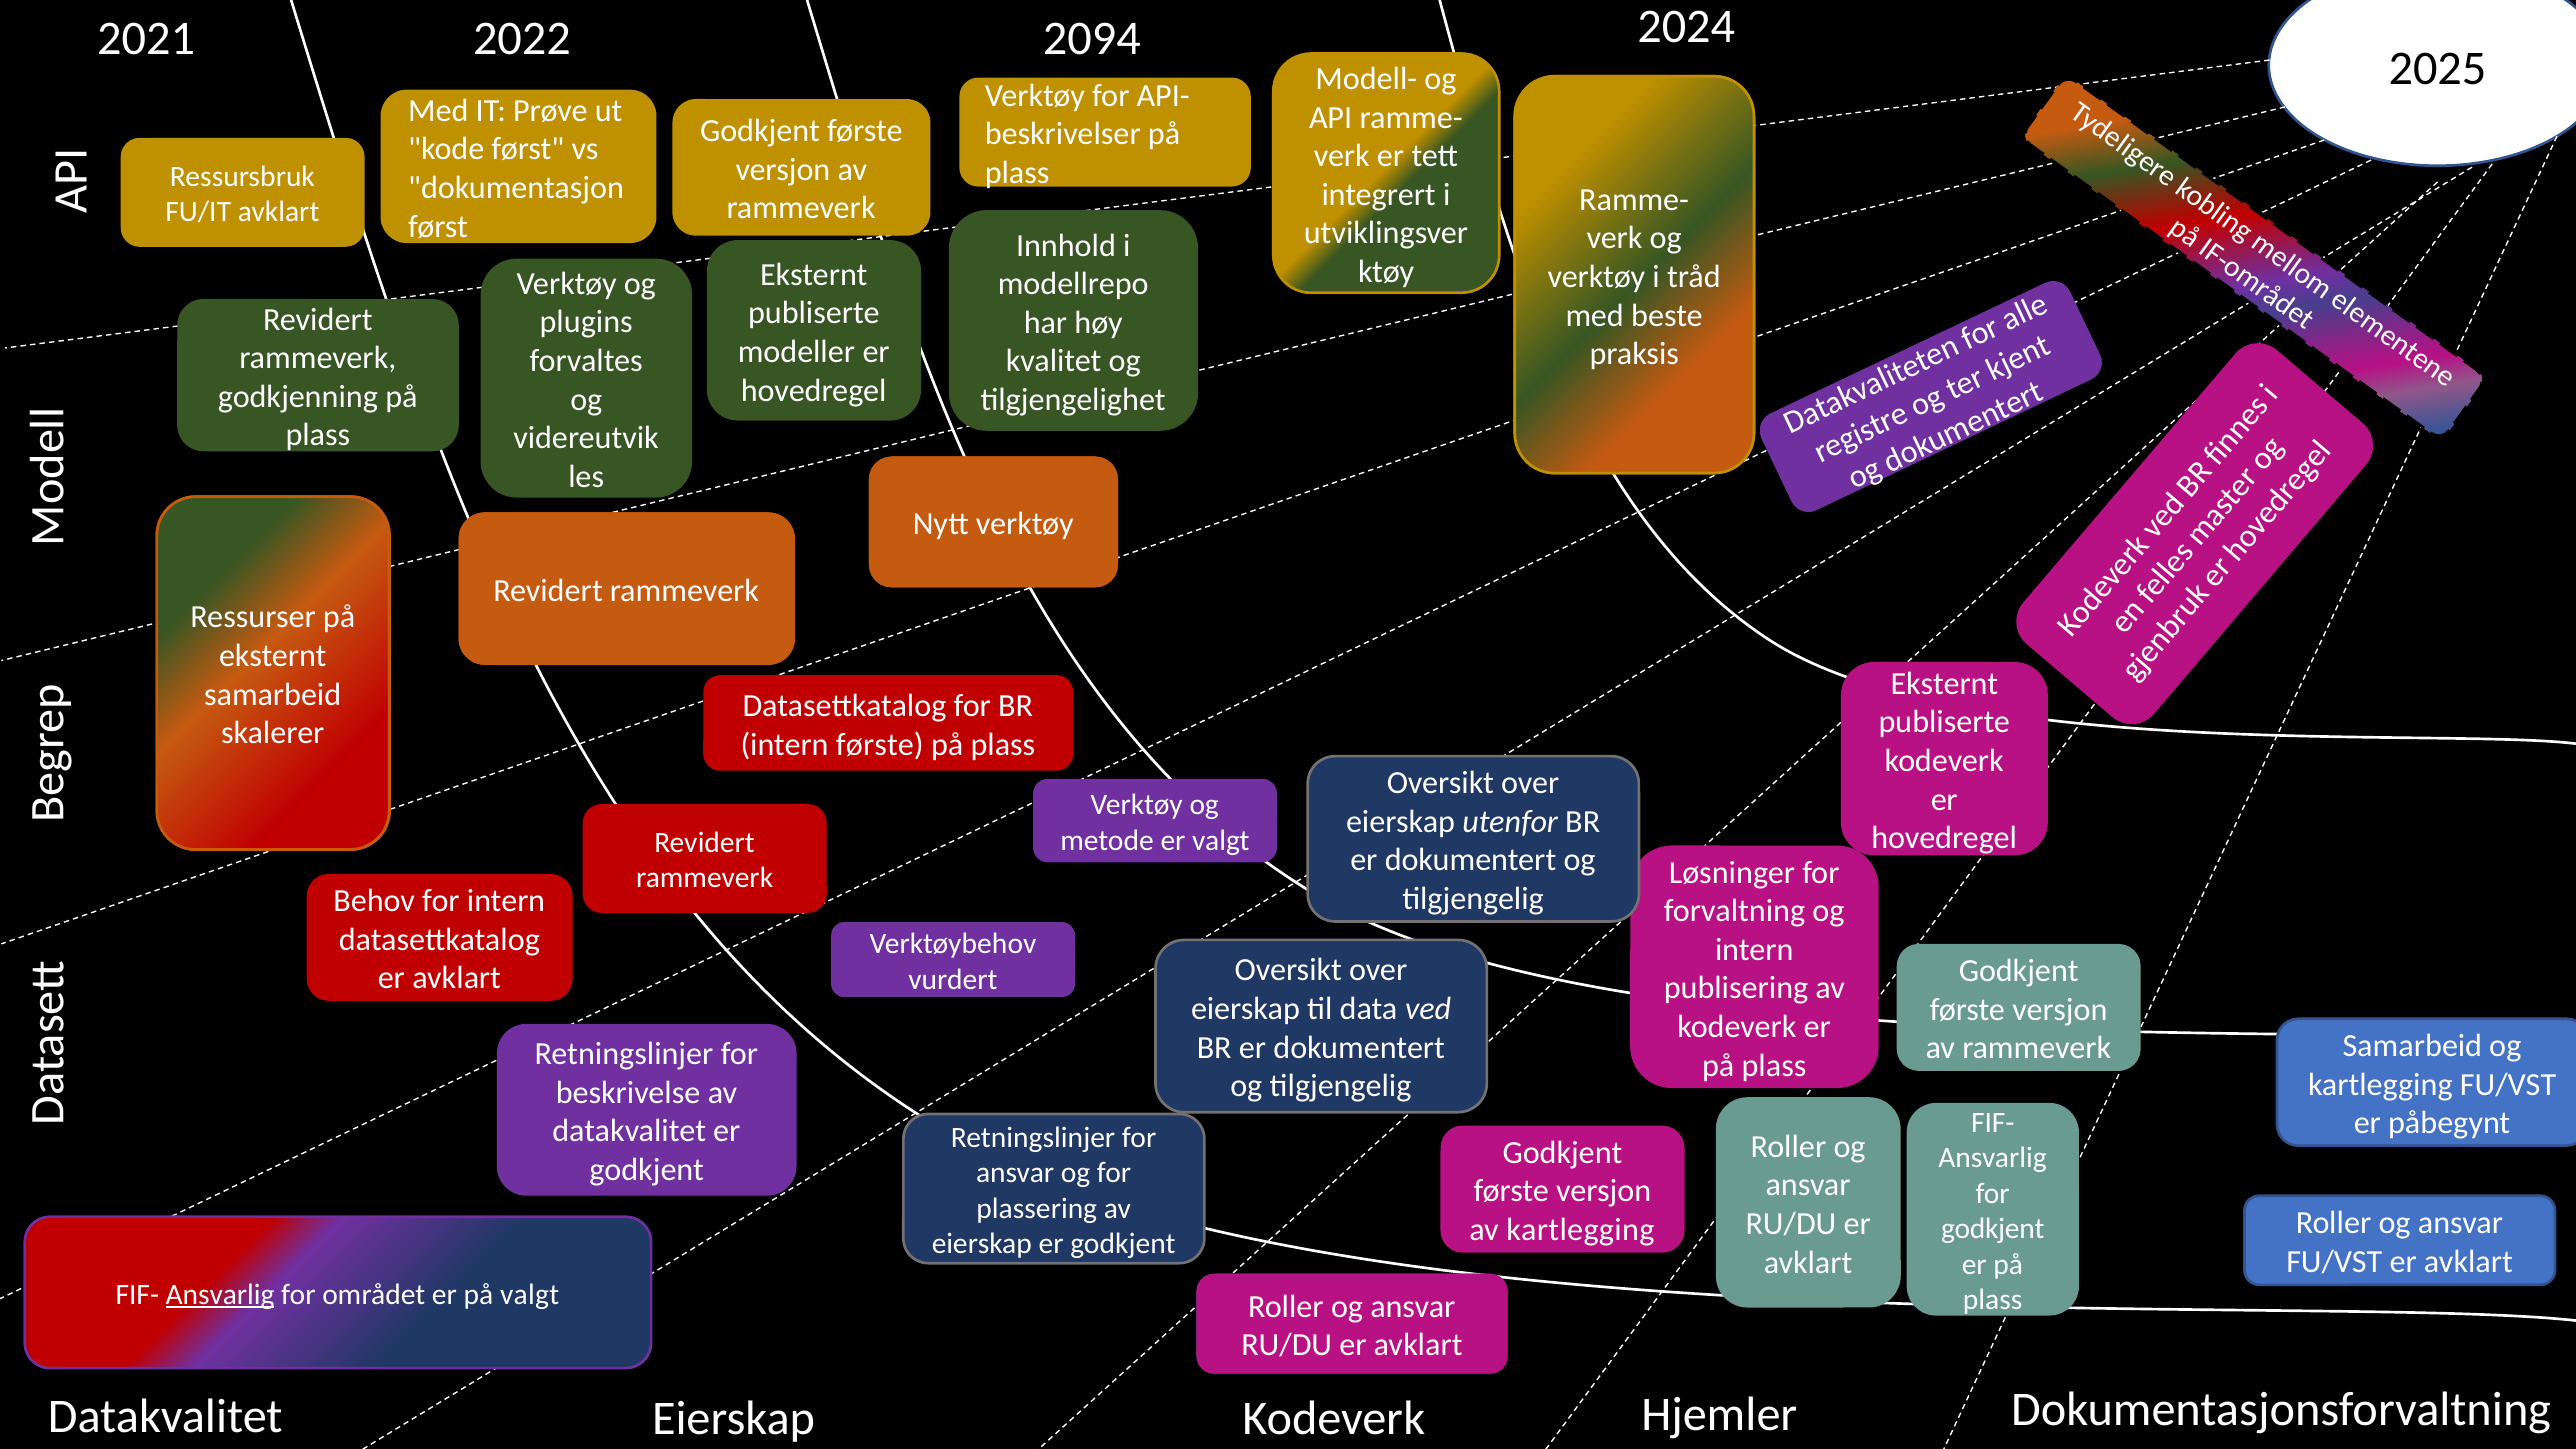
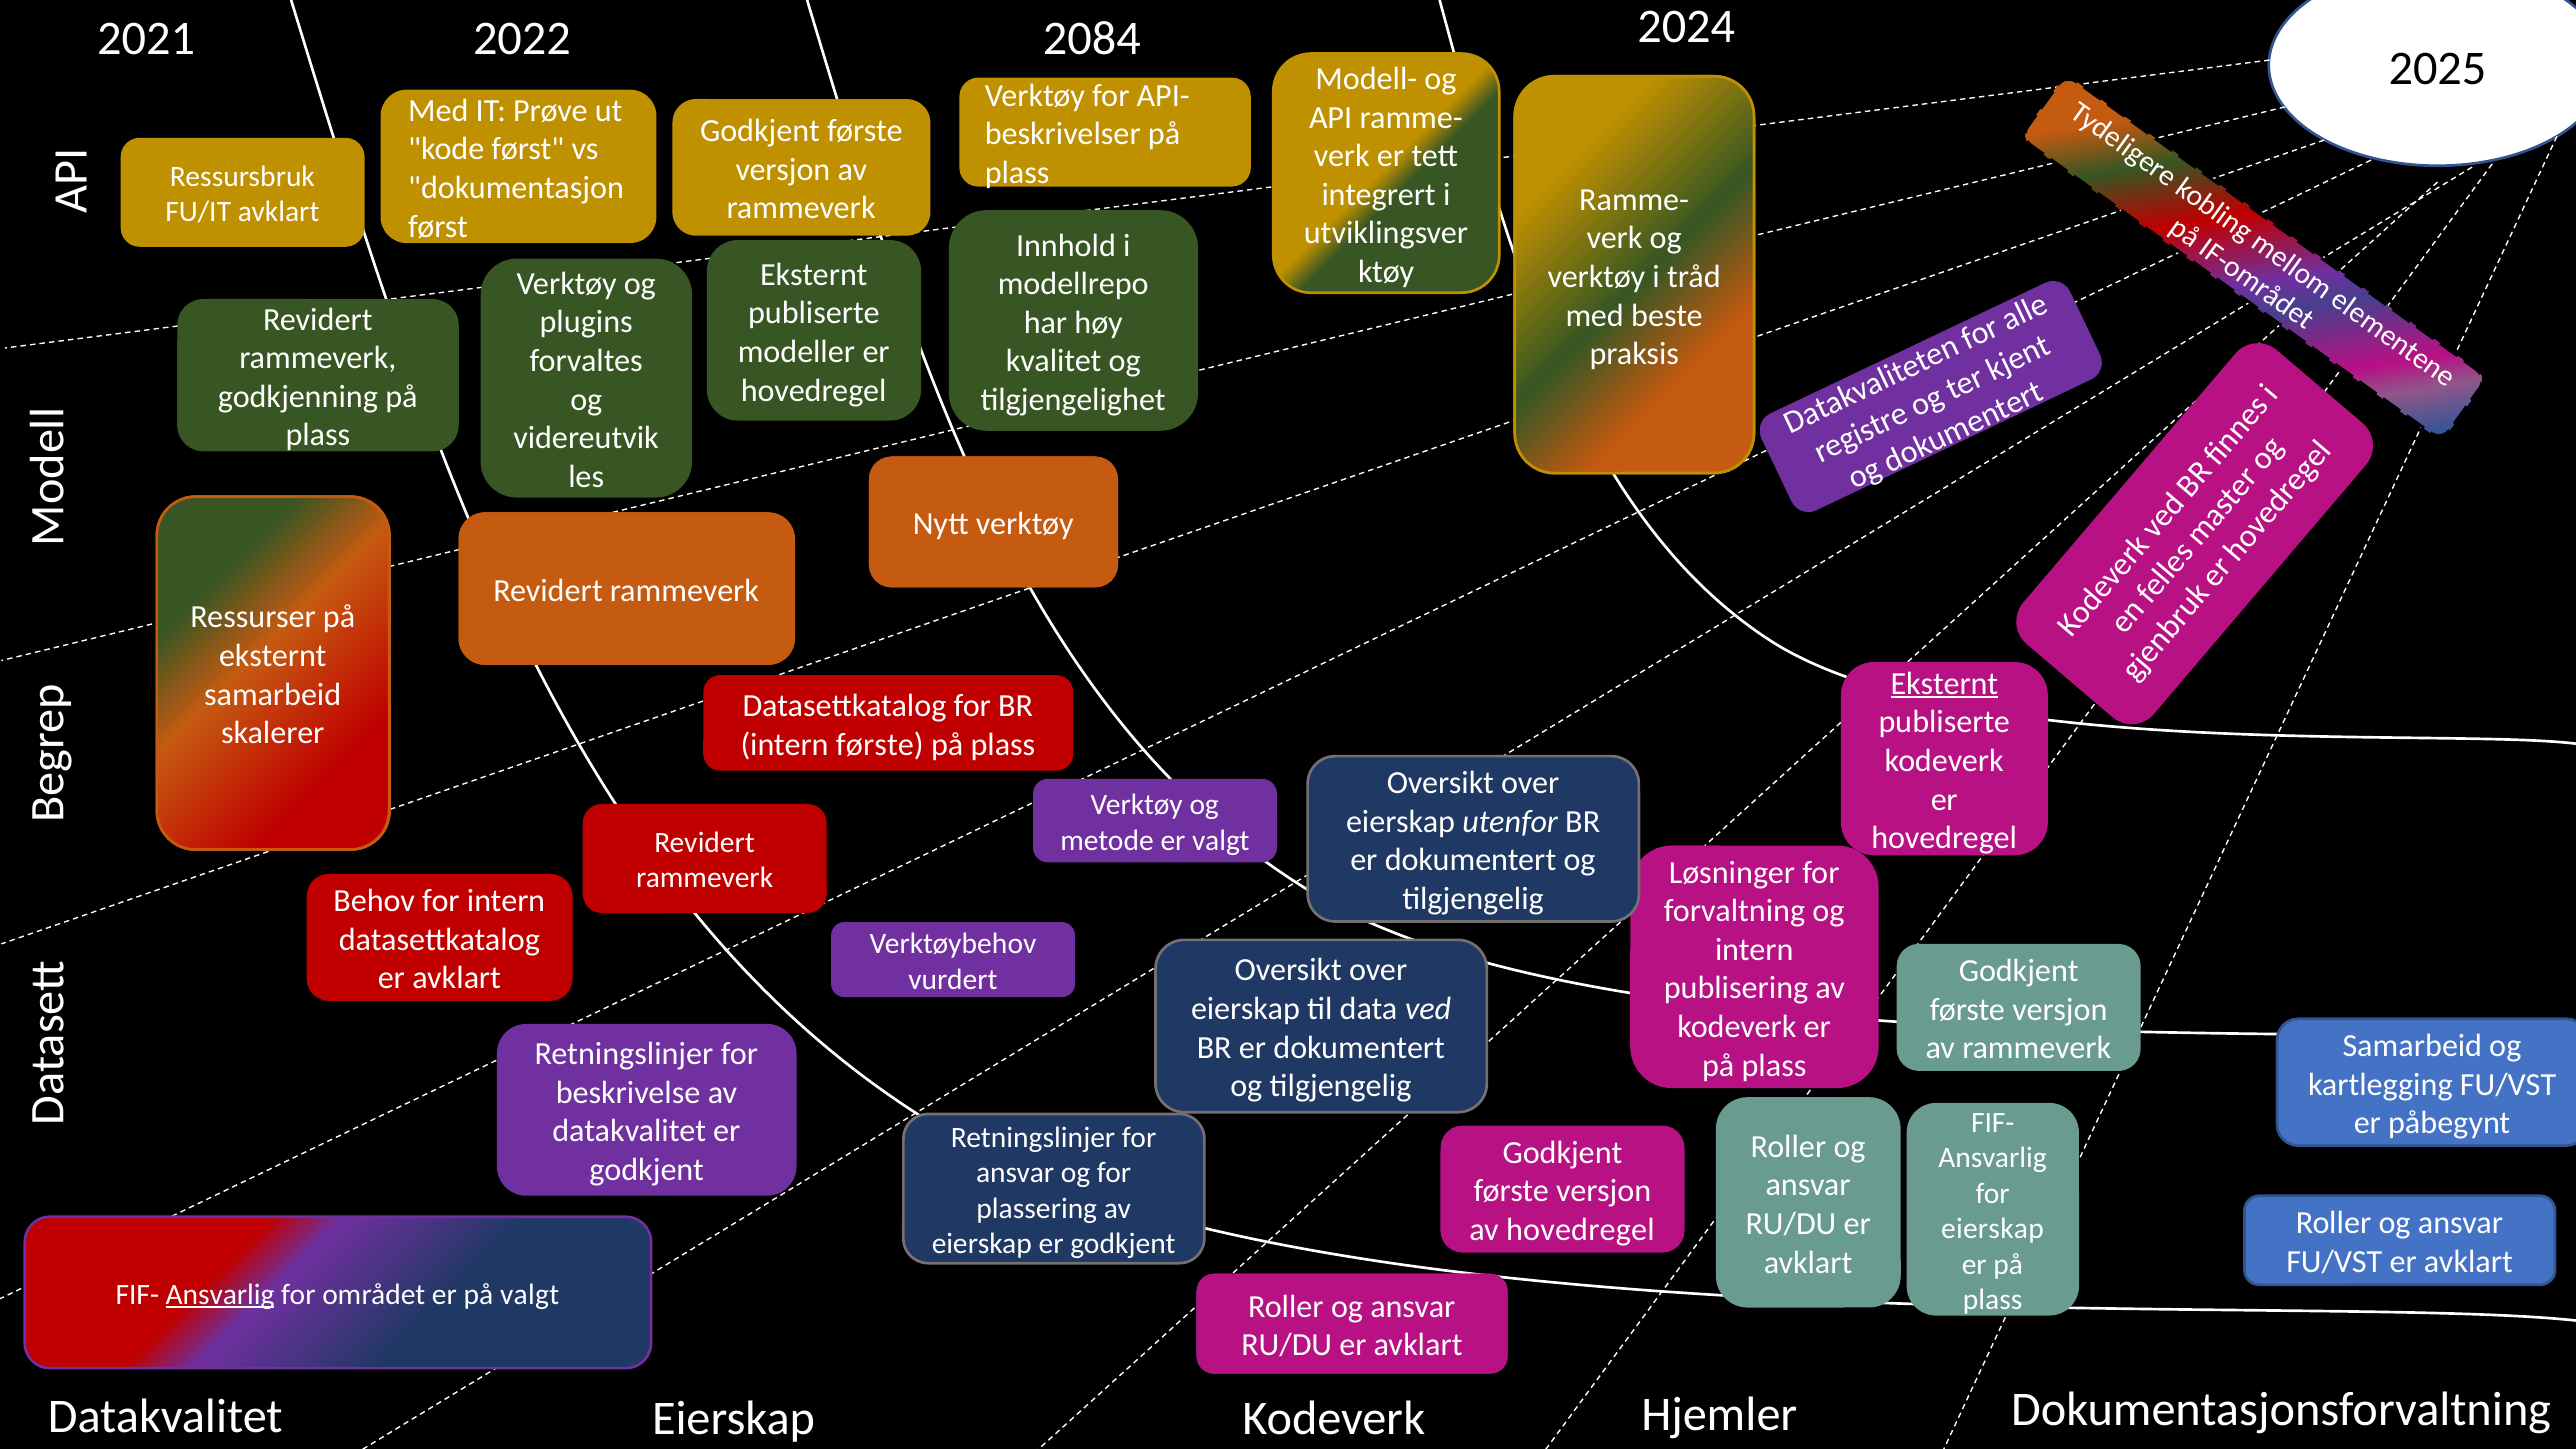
2094: 2094 -> 2084 (1092, 38)
Eksternt underline: none -> present (1944, 684)
av kartlegging: kartlegging -> hovedregel (1580, 1230)
godkjent: godkjent -> eierskap (1992, 1229)
